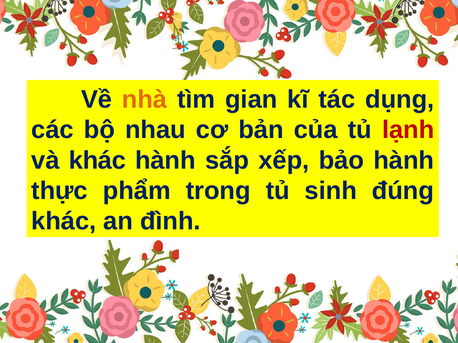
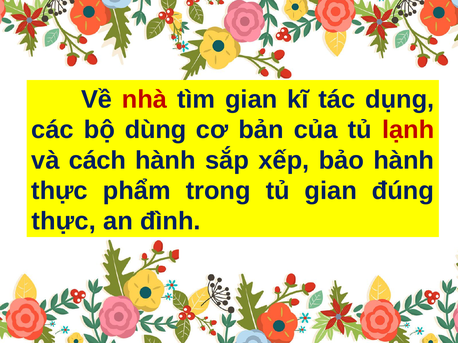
nhà colour: orange -> red (145, 99)
nhau: nhau -> dùng (156, 130)
và khác: khác -> cách (97, 161)
tủ sinh: sinh -> gian (331, 191)
khác: khác -> thực (64, 222)
